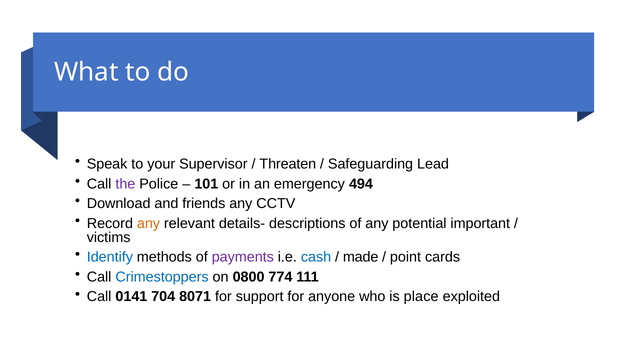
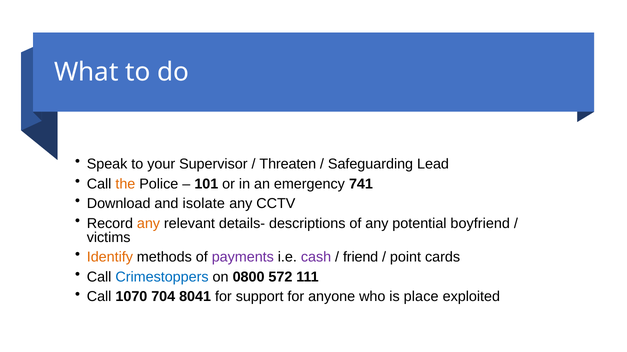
the colour: purple -> orange (125, 184)
494: 494 -> 741 (361, 184)
friends: friends -> isolate (204, 204)
important: important -> boyfriend (480, 224)
Identify colour: blue -> orange (110, 258)
cash colour: blue -> purple (316, 258)
made: made -> friend (361, 258)
774: 774 -> 572 (280, 277)
0141: 0141 -> 1070 (131, 297)
8071: 8071 -> 8041 (195, 297)
